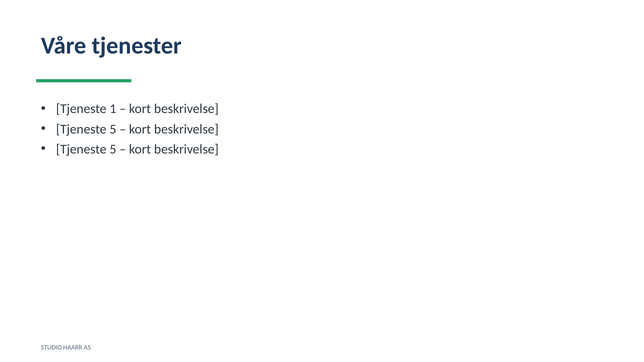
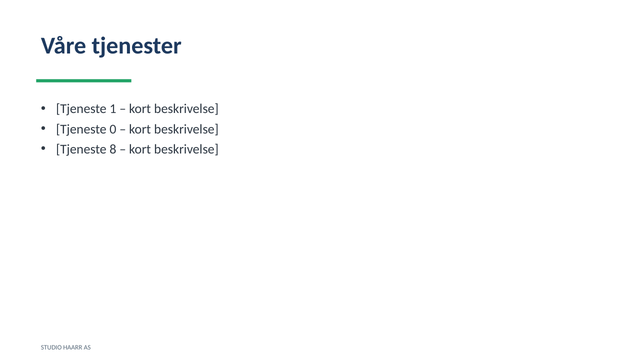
5: 5 -> 0 (113, 129)
5: 5 -> 8 (113, 149)
